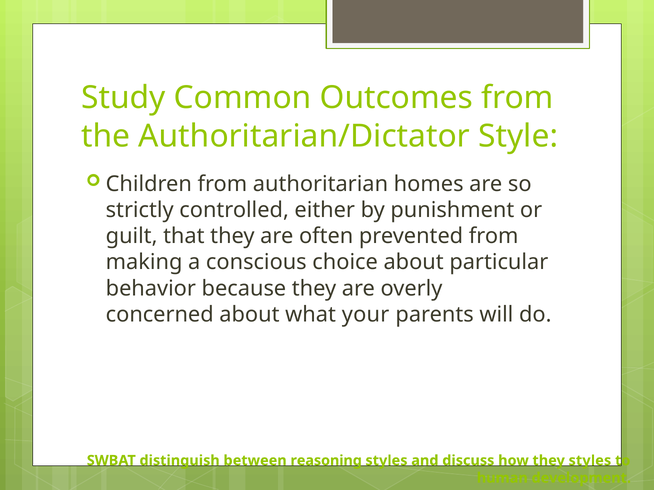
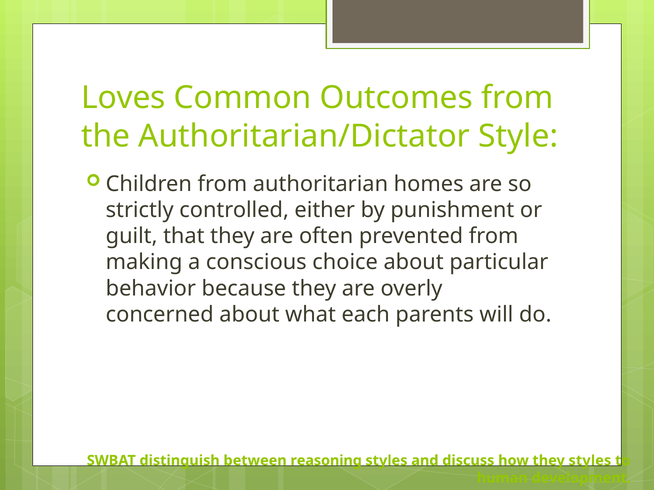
Study: Study -> Loves (123, 98)
your: your -> each (366, 315)
